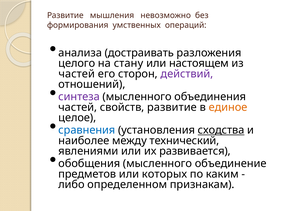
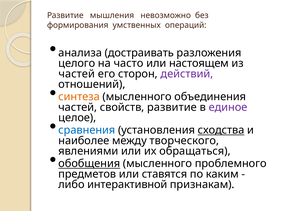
стану: стану -> часто (129, 63)
синтеза colour: purple -> orange (79, 97)
единое colour: orange -> purple (228, 108)
технический: технический -> творческого (184, 141)
развивается: развивается -> обращаться (195, 152)
обобщения underline: none -> present (89, 164)
объединение: объединение -> проблемного (231, 164)
которых: которых -> ставятся (165, 174)
определенном: определенном -> интерактивной (127, 185)
